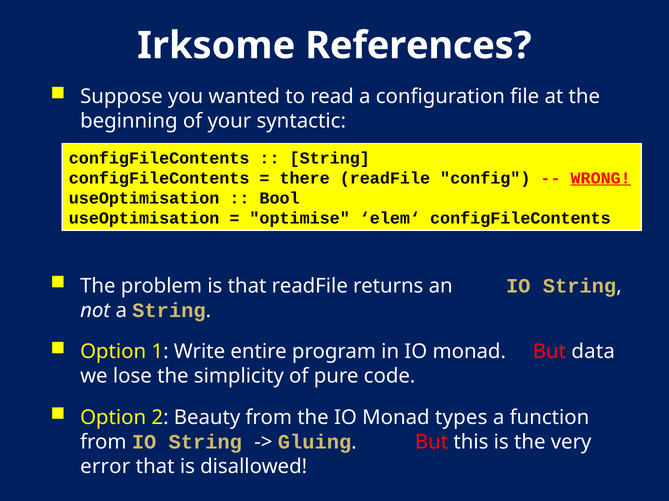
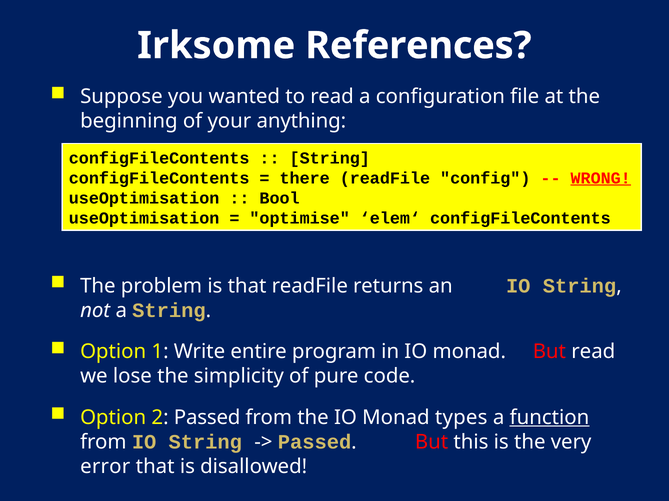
syntactic: syntactic -> anything (301, 121)
But data: data -> read (593, 352)
2 Beauty: Beauty -> Passed (207, 418)
function underline: none -> present (549, 418)
Gluing: Gluing -> Passed (315, 442)
